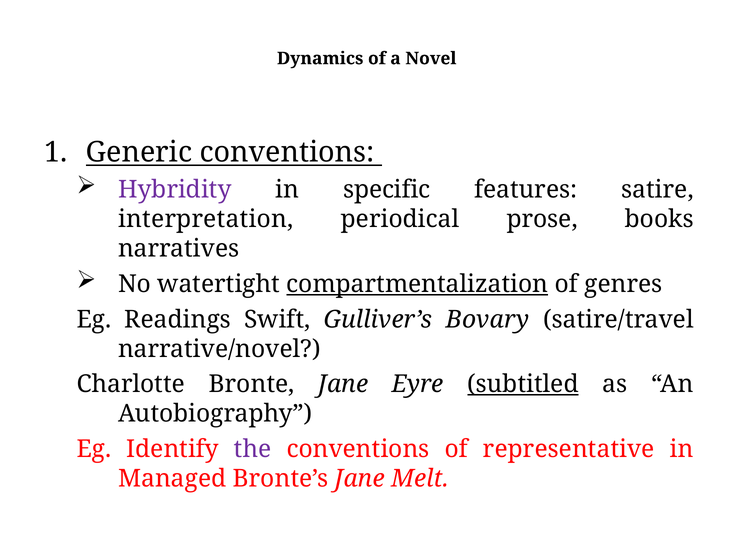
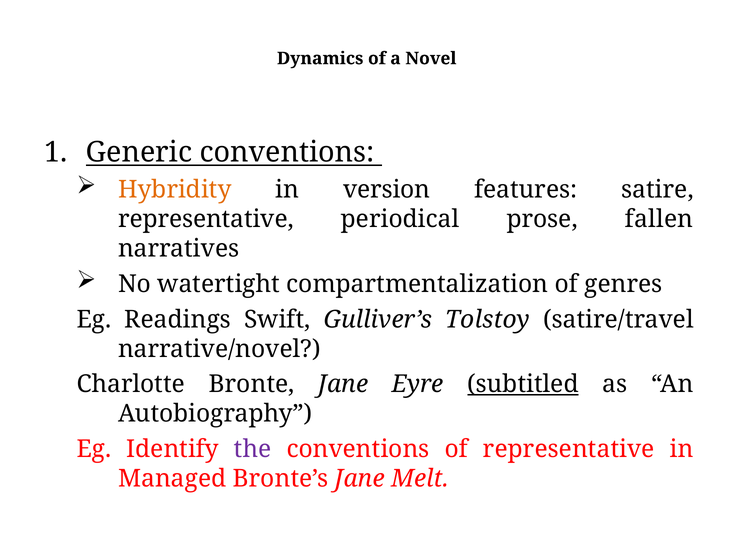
Hybridity colour: purple -> orange (175, 190)
specific: specific -> version (387, 190)
interpretation: interpretation -> representative (206, 219)
books: books -> fallen (659, 219)
compartmentalization underline: present -> none (417, 284)
Bovary: Bovary -> Tolstoy (488, 319)
